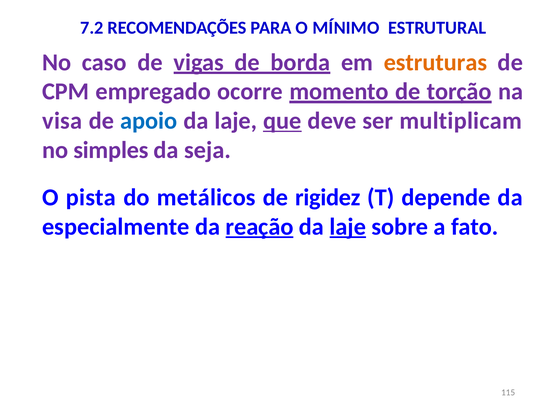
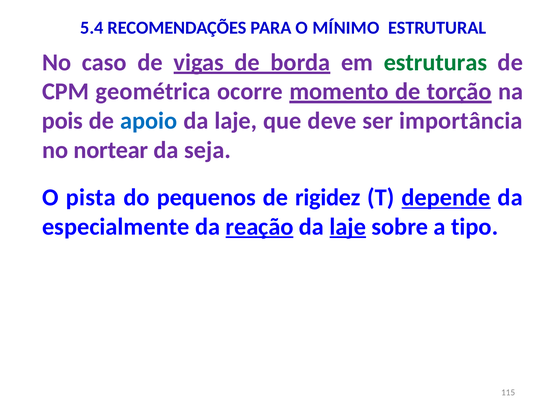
7.2: 7.2 -> 5.4 (92, 28)
estruturas colour: orange -> green (435, 62)
empregado: empregado -> geométrica (153, 92)
visa: visa -> pois (62, 121)
que underline: present -> none (282, 121)
multiplicam: multiplicam -> importância (461, 121)
simples: simples -> nortear (111, 150)
metálicos: metálicos -> pequenos (206, 198)
depende underline: none -> present (446, 198)
fato: fato -> tipo (475, 227)
